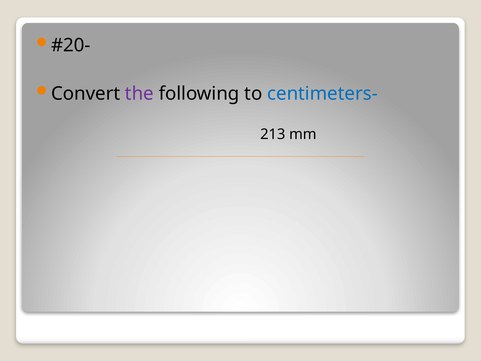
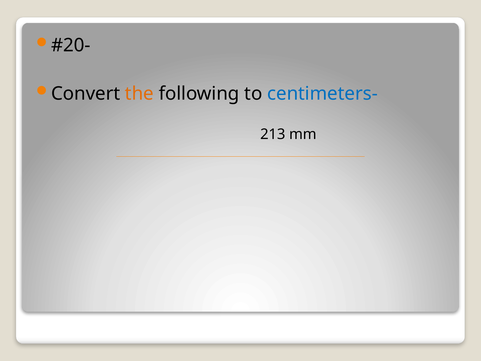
the colour: purple -> orange (139, 93)
